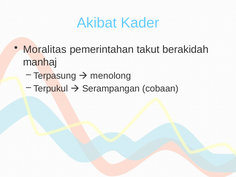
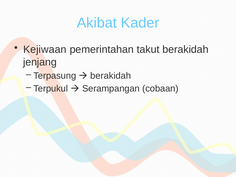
Moralitas: Moralitas -> Kejiwaan (45, 50)
manhaj: manhaj -> jenjang (40, 62)
menolong: menolong -> berakidah (111, 76)
